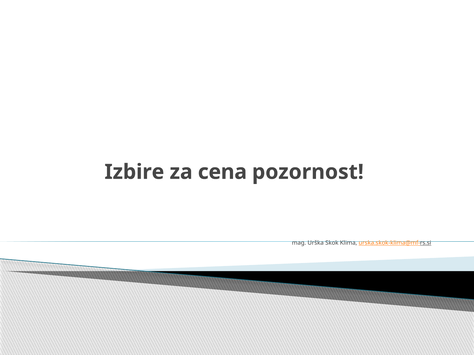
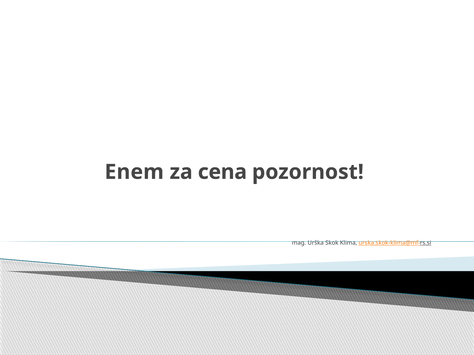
Izbire: Izbire -> Enem (134, 172)
